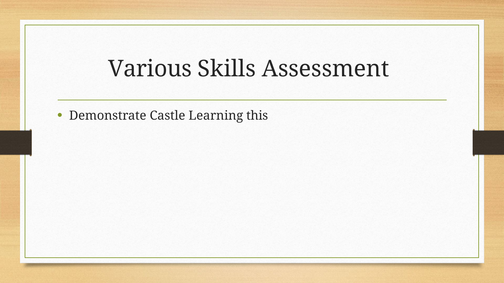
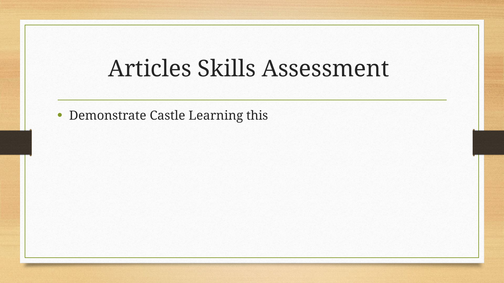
Various: Various -> Articles (150, 69)
